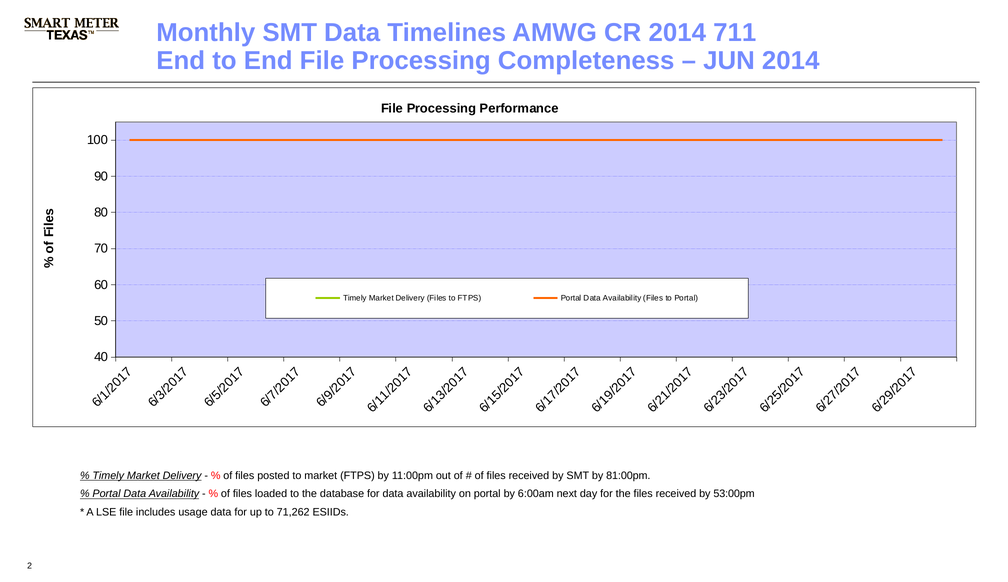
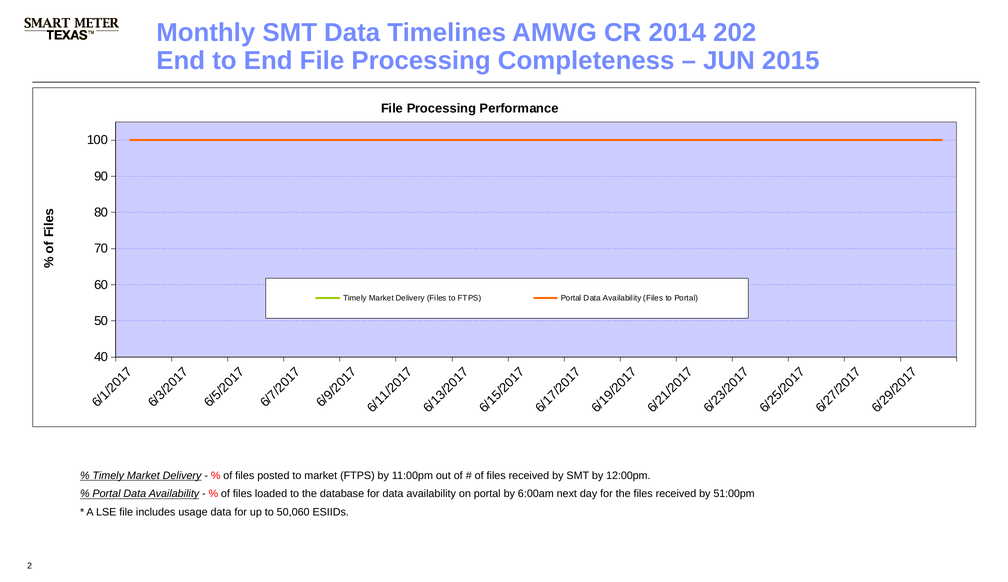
711: 711 -> 202 (735, 33)
JUN 2014: 2014 -> 2015 (791, 61)
81:00pm: 81:00pm -> 12:00pm (628, 475)
53:00pm: 53:00pm -> 51:00pm (734, 493)
71,262: 71,262 -> 50,060 (293, 512)
